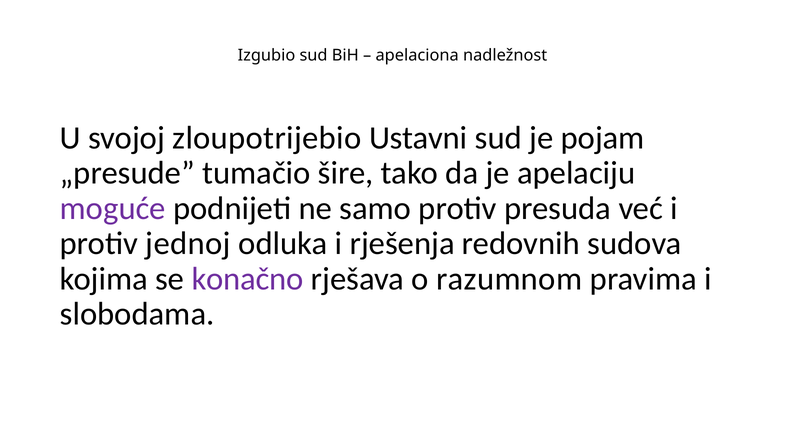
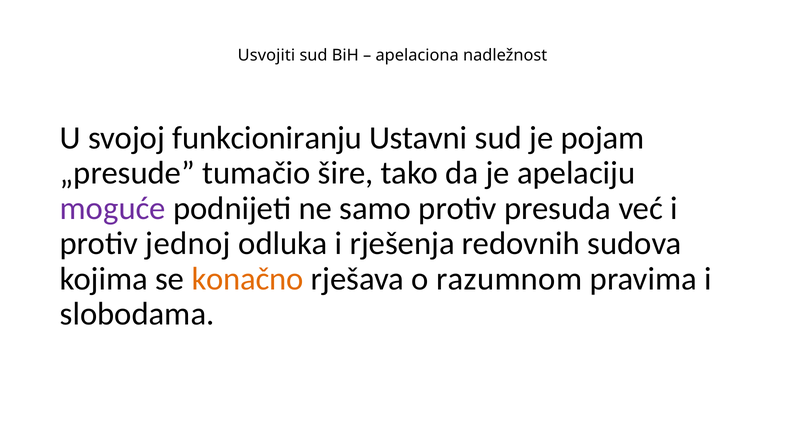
Izgubio: Izgubio -> Usvojiti (266, 56)
zloupotrijebio: zloupotrijebio -> funkcioniranju (267, 138)
konačno colour: purple -> orange (248, 279)
